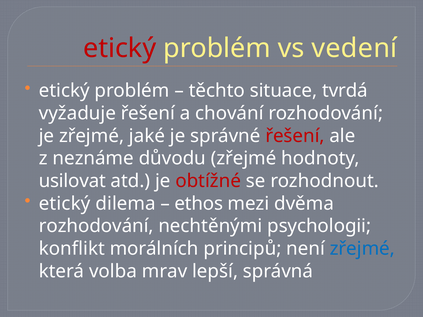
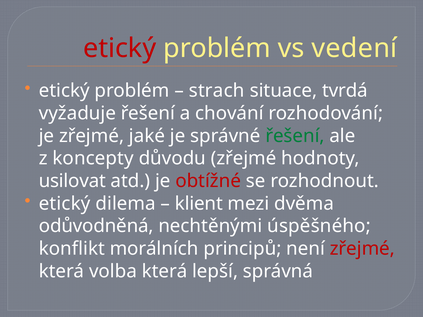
těchto: těchto -> strach (217, 91)
řešení colour: red -> green (295, 136)
neznáme: neznáme -> koncepty (93, 159)
ethos: ethos -> klient (199, 204)
rozhodování: rozhodování -> odůvodněná (96, 226)
psychologii: psychologii -> úspěšného (319, 226)
zřejmé colour: blue -> red (362, 249)
volba mrav: mrav -> která (165, 271)
